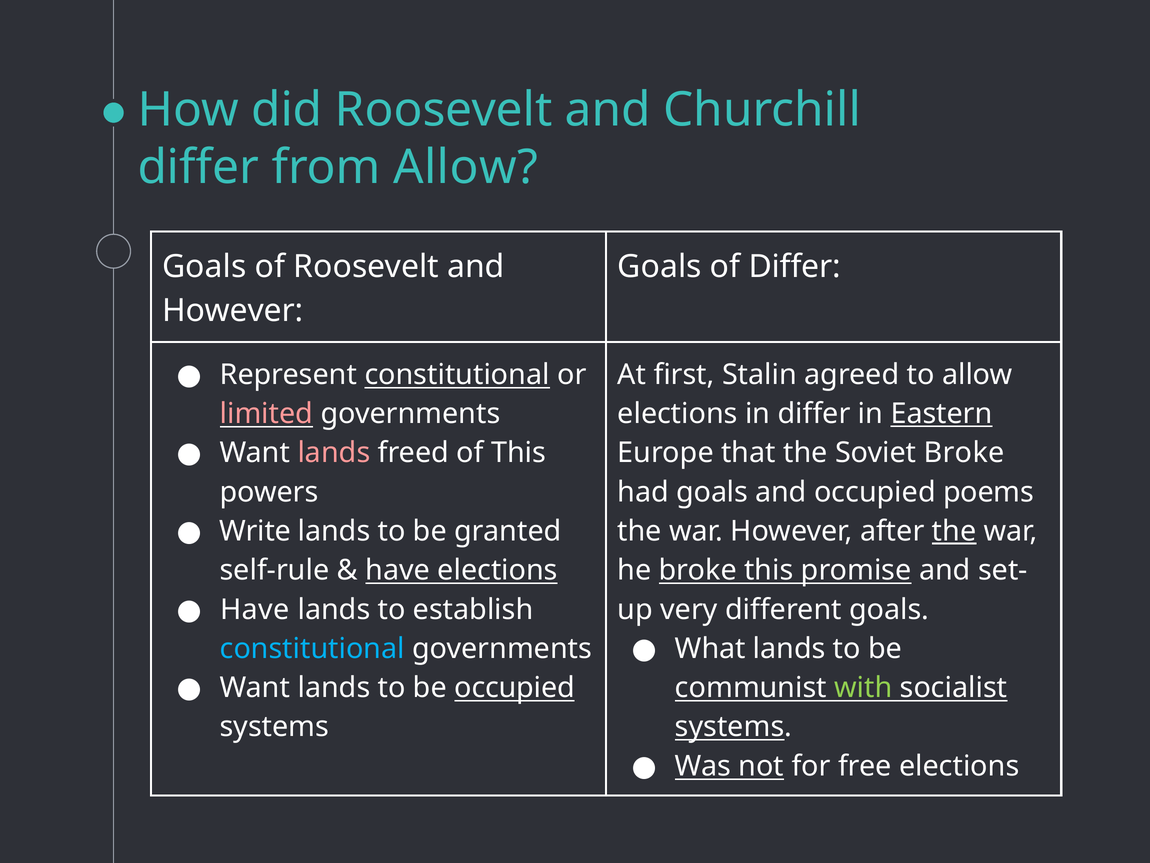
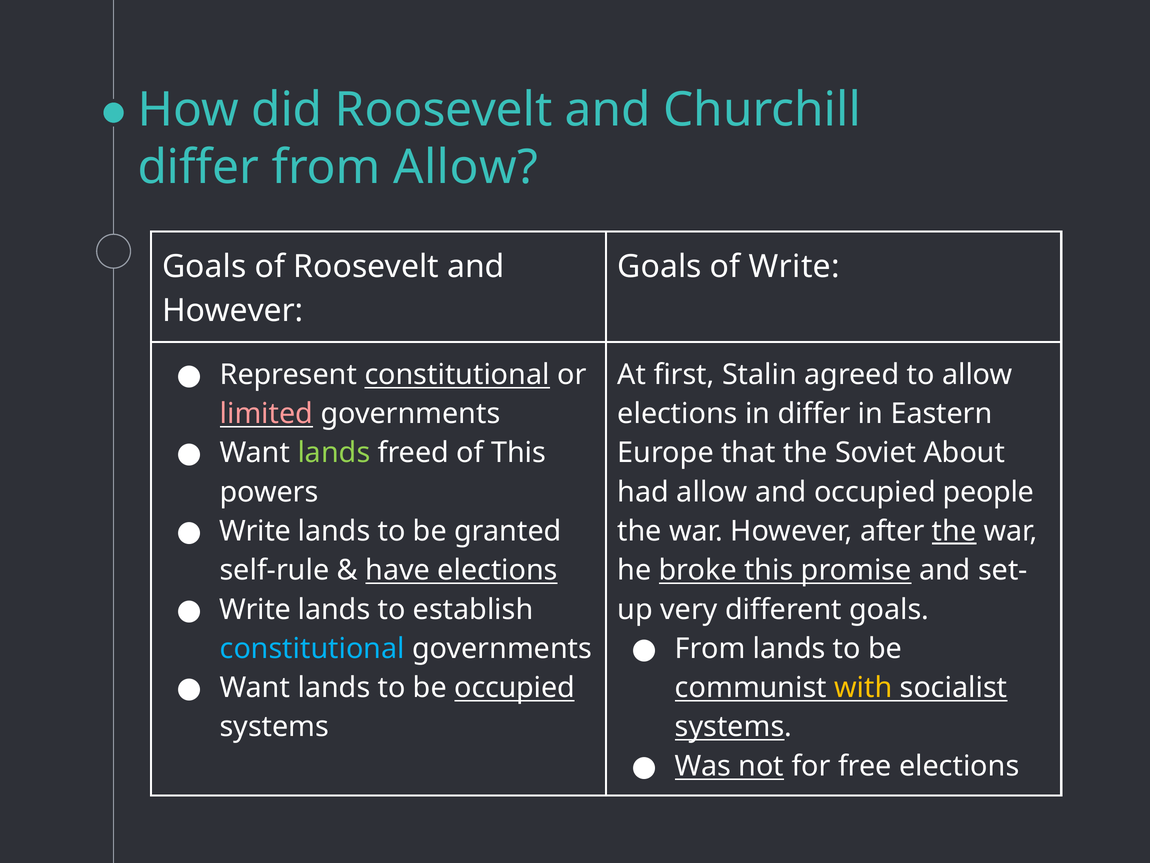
of Differ: Differ -> Write (794, 267)
Eastern underline: present -> none (942, 414)
lands colour: pink -> light green (334, 453)
Soviet Broke: Broke -> About (964, 453)
had goals: goals -> allow (712, 492)
poems: poems -> people (988, 492)
Have: Have -> Write (255, 609)
What: What -> From (710, 648)
with colour: light green -> yellow (863, 687)
